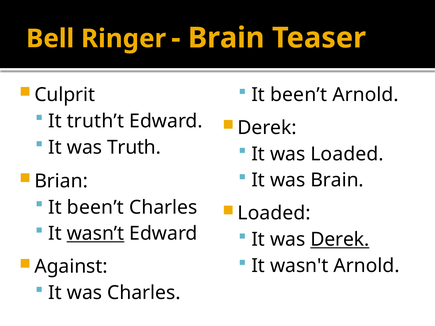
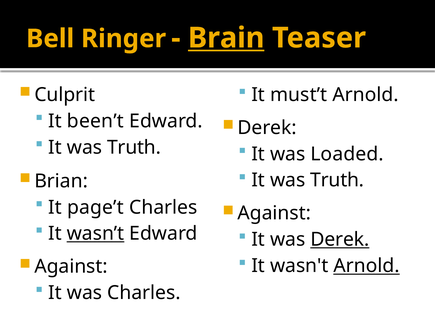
Brain underline: none -> present (226, 38)
been’t: been’t -> must’t (299, 95)
truth’t: truth’t -> been’t (95, 121)
Brain: Brain -> Truth (337, 180)
been’t: been’t -> page’t (95, 207)
Loaded: Loaded -> Against (274, 213)
Arnold underline: none -> present (367, 266)
